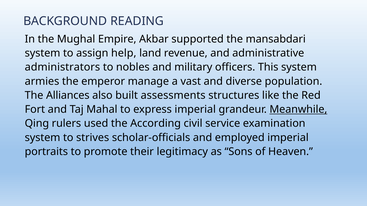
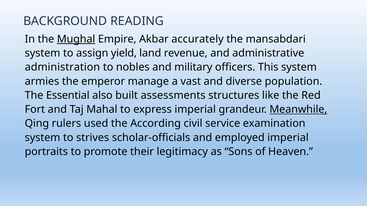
Mughal underline: none -> present (76, 39)
supported: supported -> accurately (198, 39)
help: help -> yield (124, 53)
administrators: administrators -> administration (62, 67)
Alliances: Alliances -> Essential (68, 96)
